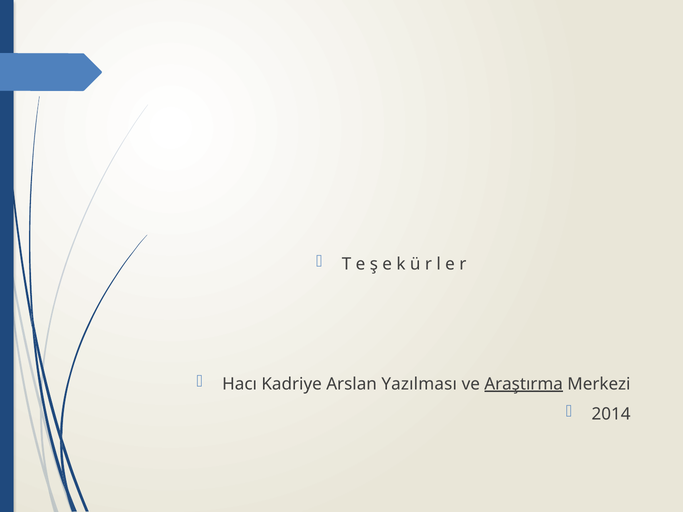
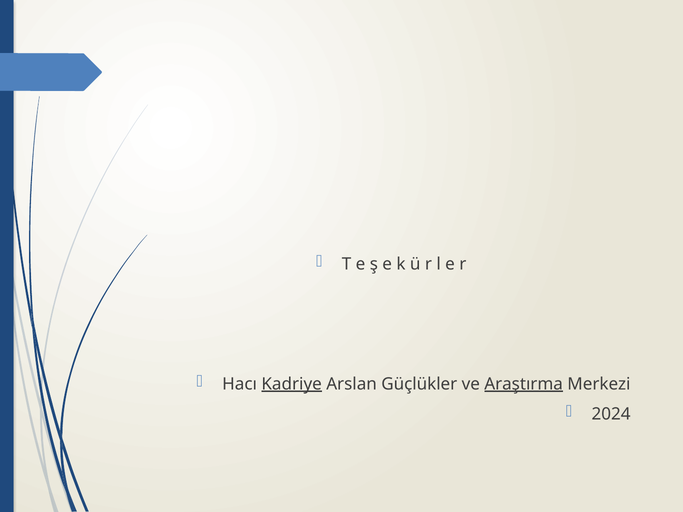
Kadriye underline: none -> present (292, 384)
Yazılması: Yazılması -> Güçlükler (419, 384)
2014: 2014 -> 2024 (611, 414)
